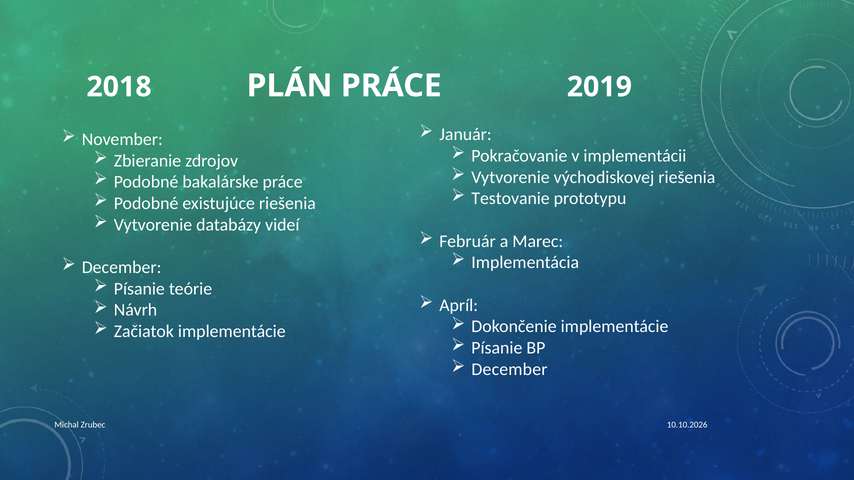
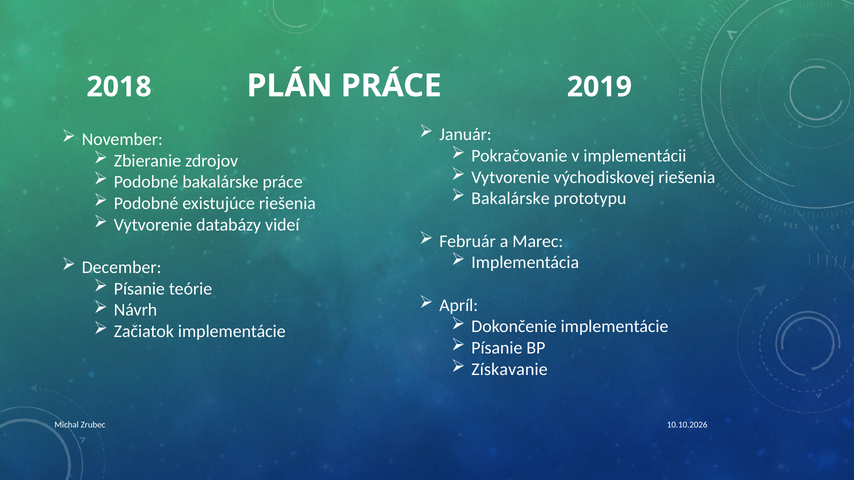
Testovanie: Testovanie -> Bakalárske (510, 199)
December: December -> Získavanie (510, 369)
